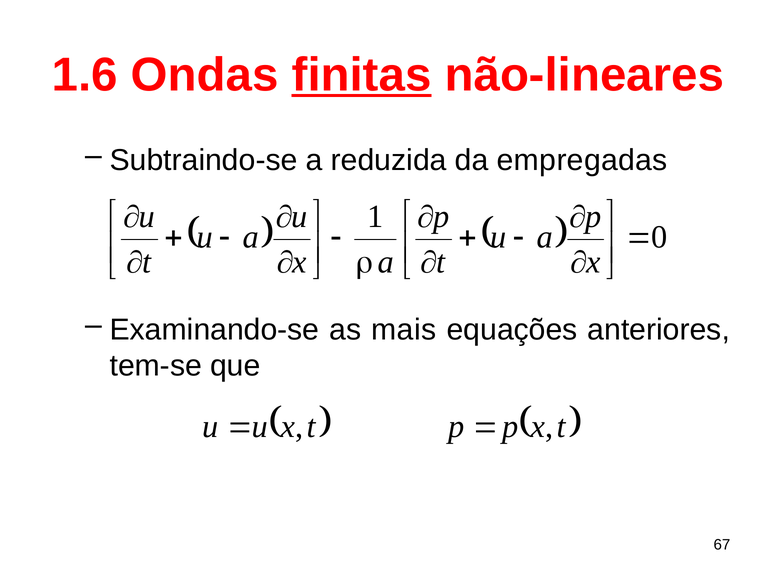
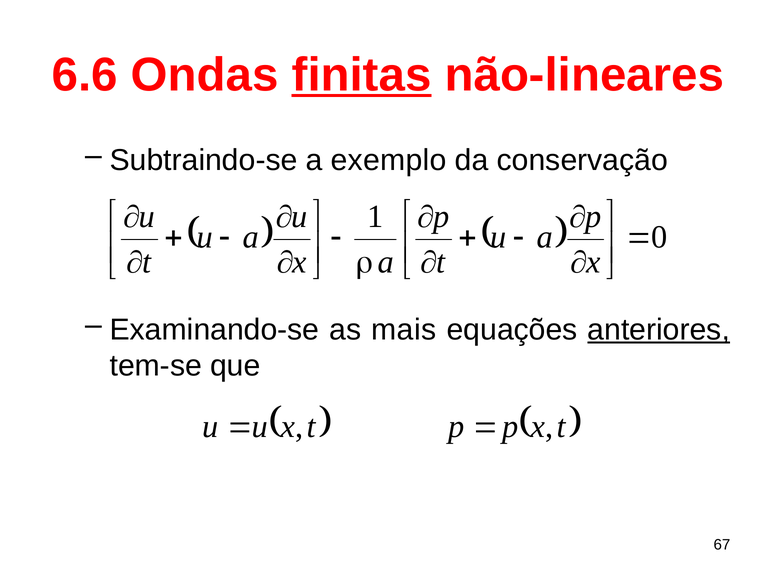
1.6: 1.6 -> 6.6 (85, 75)
reduzida: reduzida -> exemplo (389, 160)
empregadas: empregadas -> conservação (582, 160)
anteriores underline: none -> present (659, 329)
